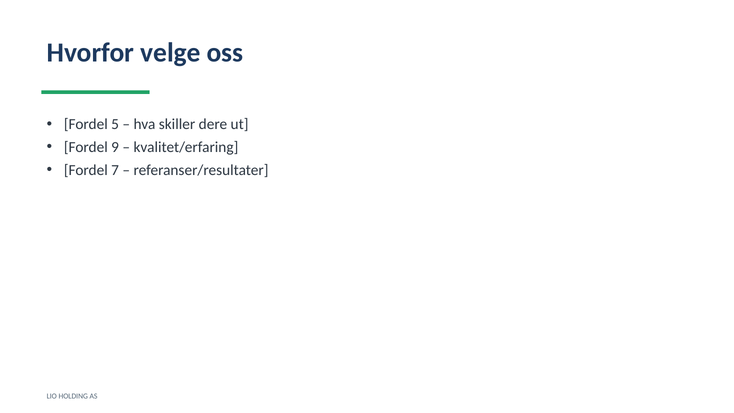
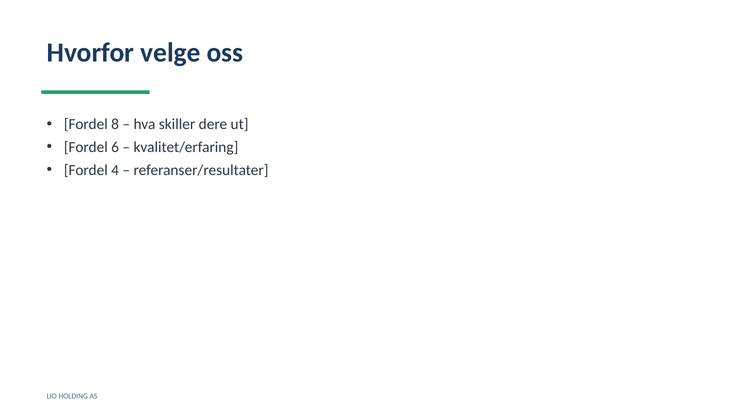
5: 5 -> 8 (115, 124)
9: 9 -> 6 (115, 147)
7: 7 -> 4 (115, 170)
